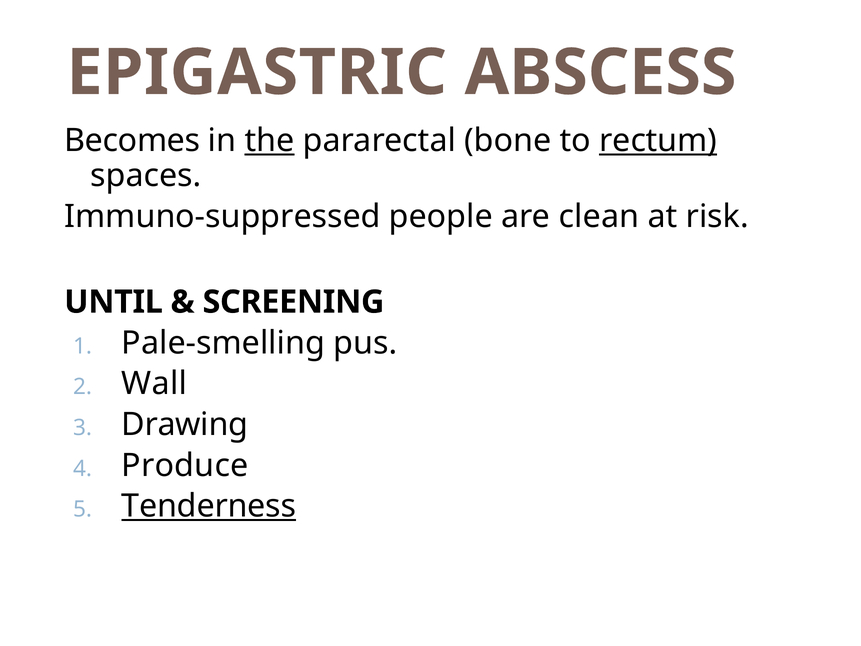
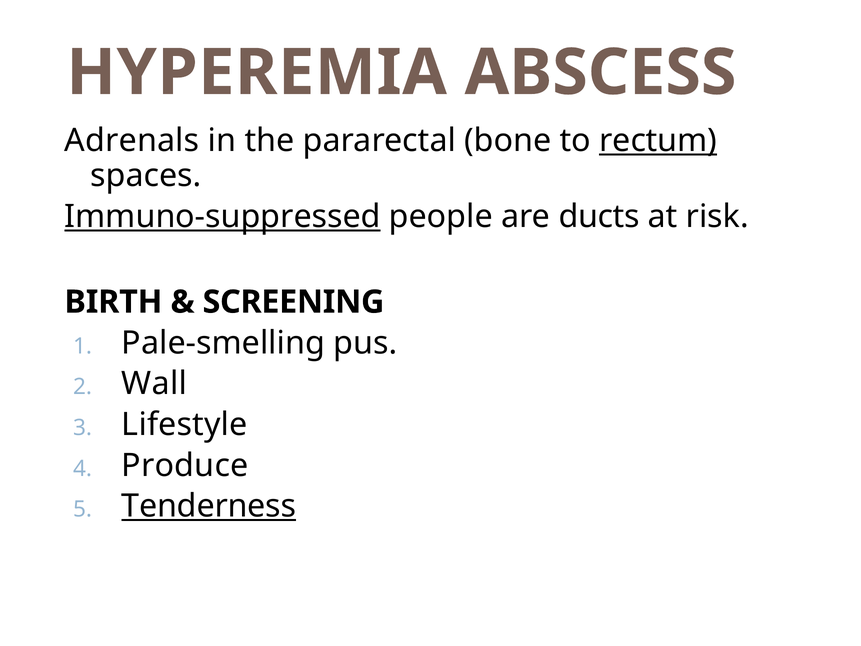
EPIGASTRIC: EPIGASTRIC -> HYPEREMIA (257, 73)
Becomes: Becomes -> Adrenals (132, 141)
the underline: present -> none (270, 141)
Immuno-suppressed underline: none -> present (223, 216)
clean: clean -> ducts (599, 216)
UNTIL: UNTIL -> BIRTH (113, 302)
Drawing: Drawing -> Lifestyle (184, 424)
